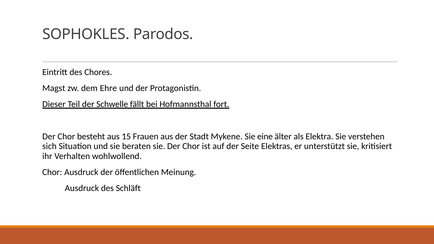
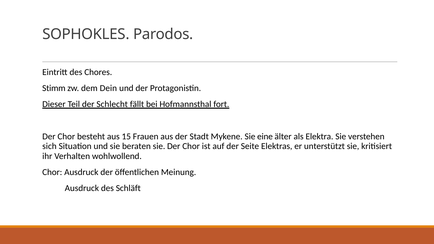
Magst: Magst -> Stimm (54, 88)
Ehre: Ehre -> Dein (108, 88)
Schwelle: Schwelle -> Schlecht (112, 104)
